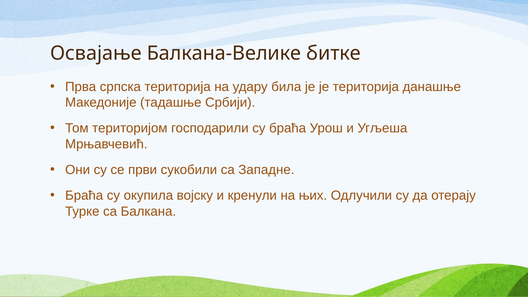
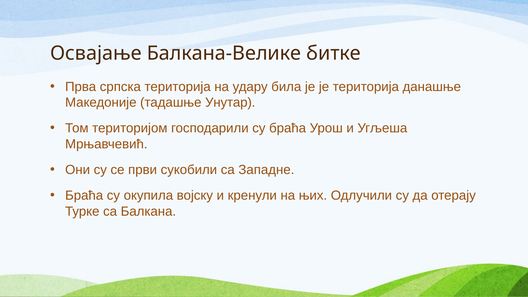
Србији: Србији -> Унутар (230, 103)
